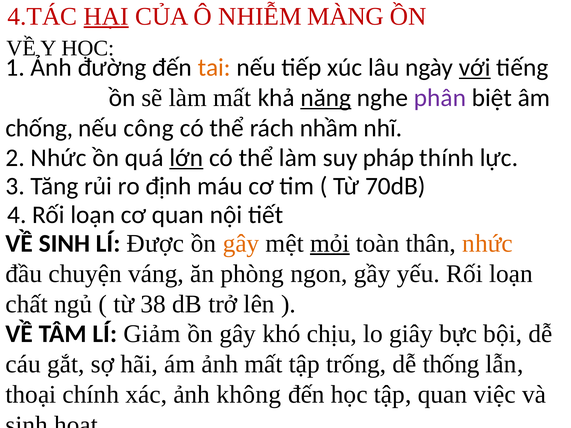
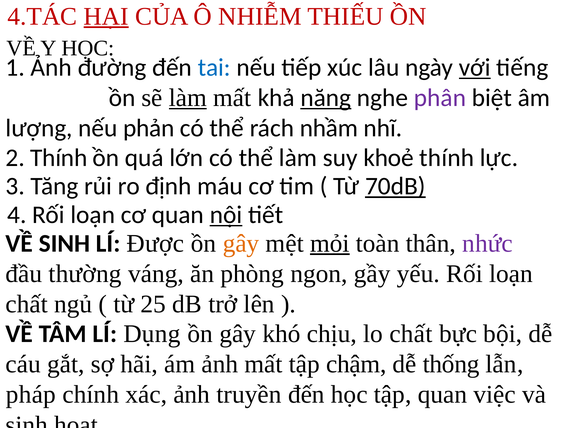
MÀNG: MÀNG -> THIẾU (345, 16)
tai colour: orange -> blue (214, 67)
làm underline: none -> present (188, 98)
chống: chống -> lượng (39, 128)
công: công -> phản (149, 128)
2 Nhức: Nhức -> Thính (59, 158)
lớn underline: present -> none (186, 158)
pháp: pháp -> khoẻ (389, 158)
70dB underline: none -> present (395, 186)
nội underline: none -> present (226, 215)
nhức colour: orange -> purple (487, 243)
chuyện: chuyện -> thường (85, 274)
38: 38 -> 25 (153, 304)
Giảm: Giảm -> Dụng (152, 334)
lo giây: giây -> chất (411, 334)
trống: trống -> chậm (356, 364)
thoại: thoại -> pháp (31, 395)
không: không -> truyền (249, 395)
